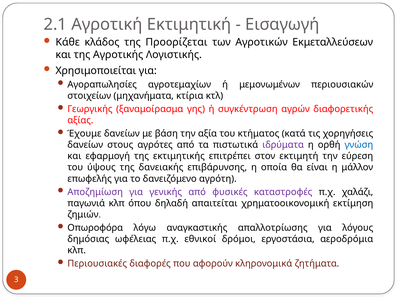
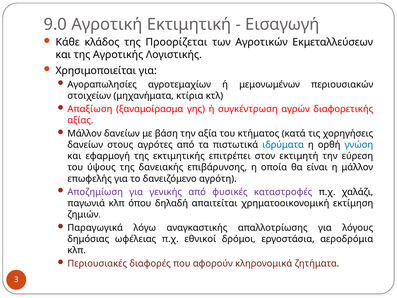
2.1: 2.1 -> 9.0 (55, 24)
Γεωργικής: Γεωργικής -> Απαξίωση (90, 109)
Έχουμε: Έχουμε -> Μάλλον (84, 133)
ιδρύματα colour: purple -> blue (283, 145)
Οπωροφόρα: Οπωροφόρα -> Παραγωγικά (95, 228)
